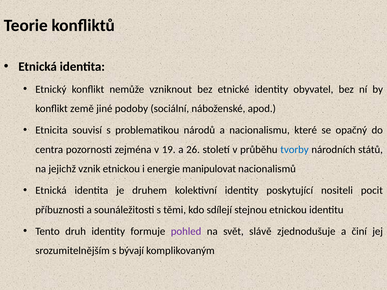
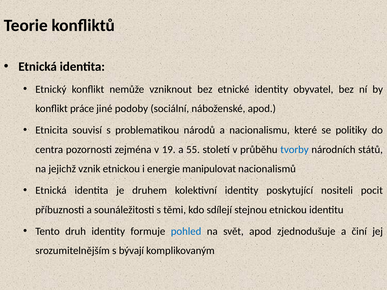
země: země -> práce (82, 109)
opačný: opačný -> politiky (351, 130)
26: 26 -> 55 (193, 150)
pohled colour: purple -> blue (186, 231)
svět slávě: slávě -> apod (260, 231)
